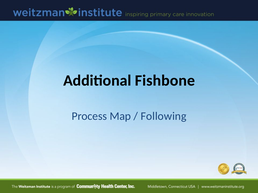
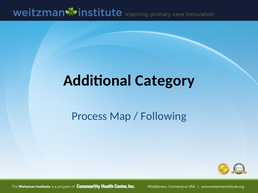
Fishbone: Fishbone -> Category (165, 81)
